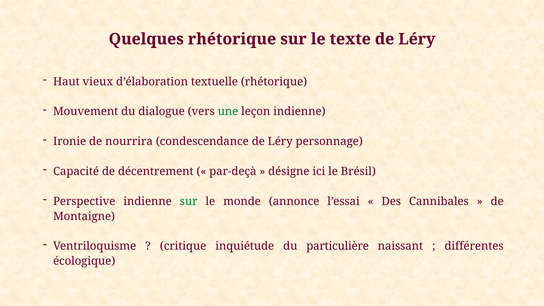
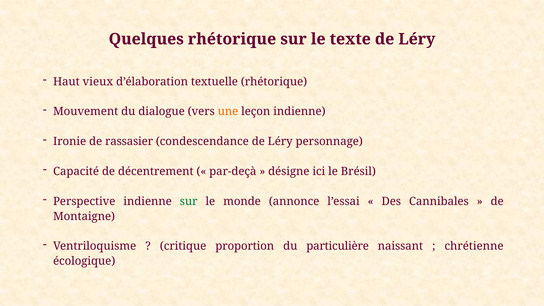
une colour: green -> orange (228, 112)
nourrira: nourrira -> rassasier (129, 141)
inquiétude: inquiétude -> proportion (245, 246)
différentes: différentes -> chrétienne (474, 246)
